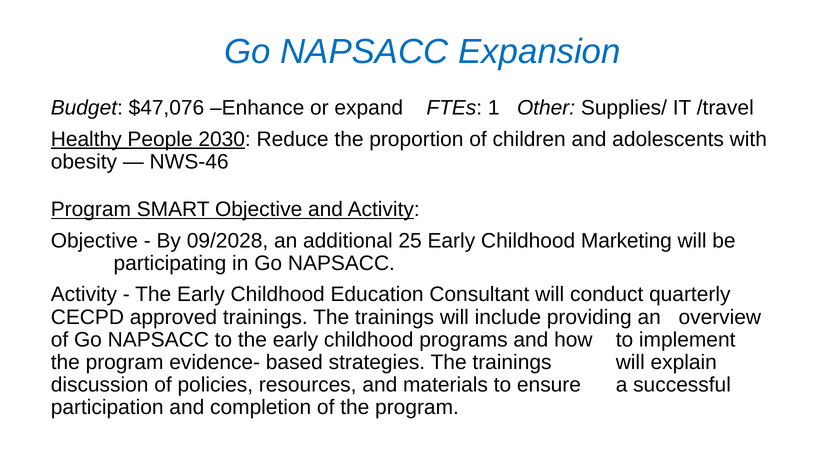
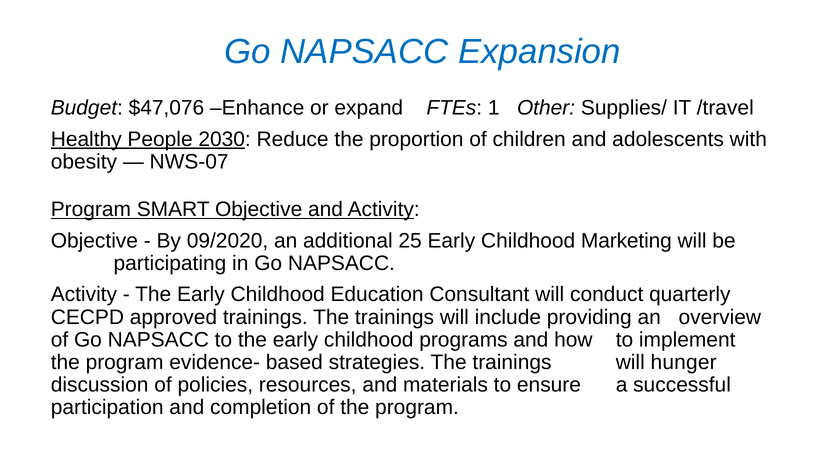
NWS‑46: NWS‑46 -> NWS‑07 (189, 162)
09/2028: 09/2028 -> 09/2020 (228, 241)
explain: explain -> hunger (684, 362)
